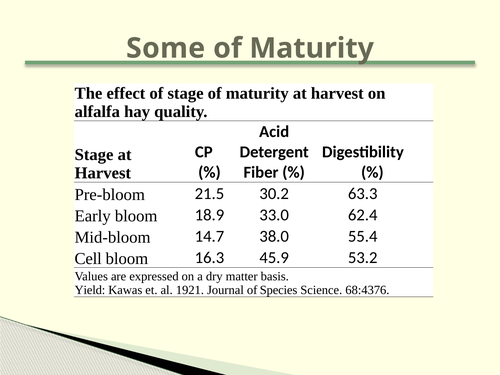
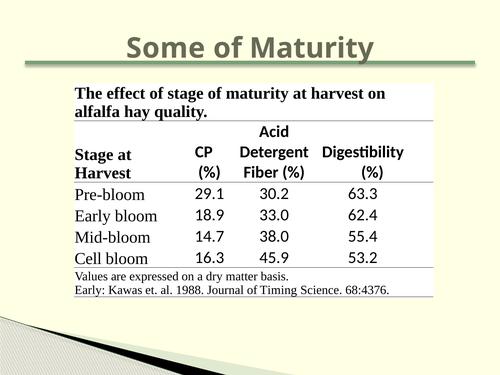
21.5: 21.5 -> 29.1 (209, 194)
Yield: Yield -> Early (90, 290)
1921: 1921 -> 1988 (190, 290)
Species: Species -> Timing (278, 290)
